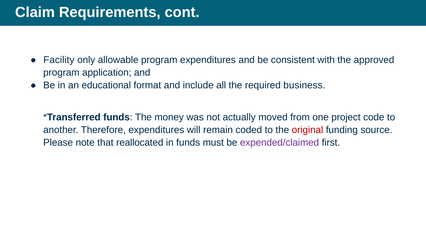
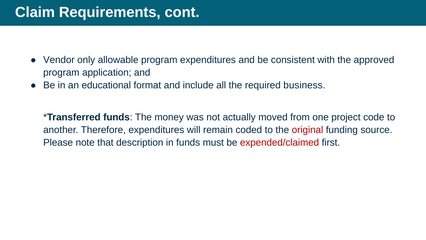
Facility: Facility -> Vendor (59, 60)
reallocated: reallocated -> description (140, 142)
expended/claimed colour: purple -> red (280, 142)
